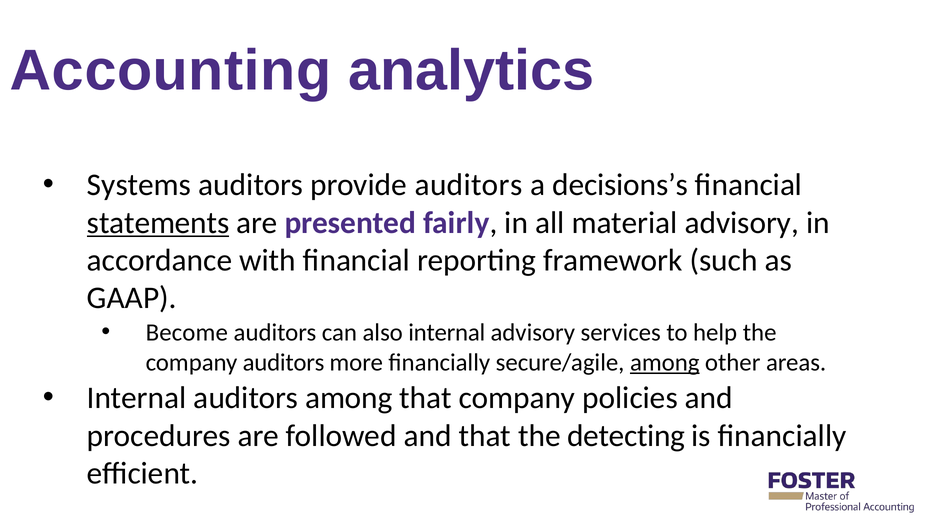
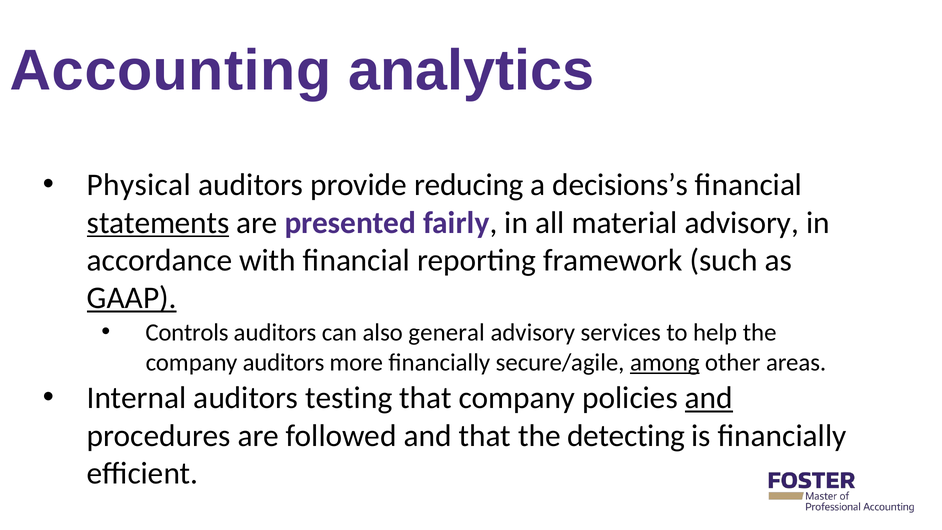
Systems: Systems -> Physical (139, 185)
provide auditors: auditors -> reducing (469, 185)
GAAP underline: none -> present (132, 298)
Become: Become -> Controls (187, 333)
also internal: internal -> general (447, 333)
auditors among: among -> testing (349, 398)
and underline: none -> present (709, 398)
